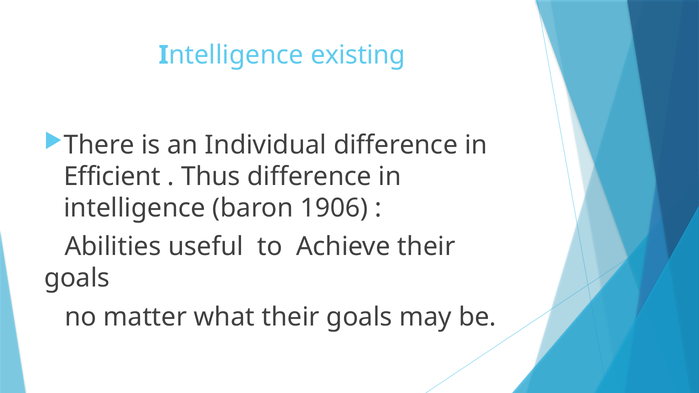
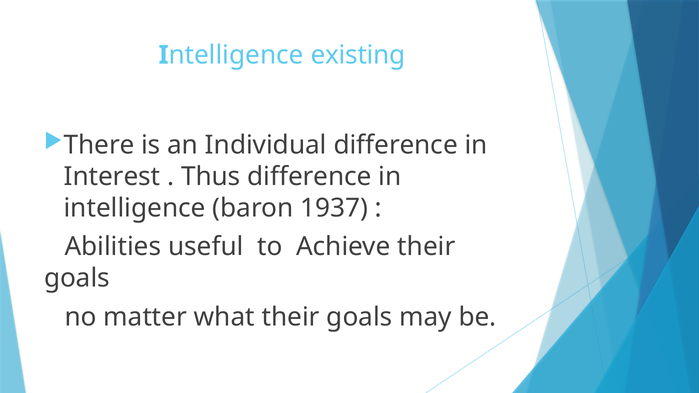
Efficient: Efficient -> Interest (112, 177)
1906: 1906 -> 1937 (334, 208)
